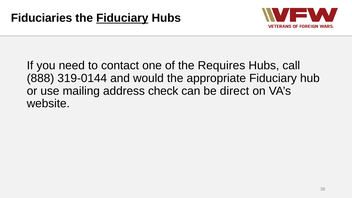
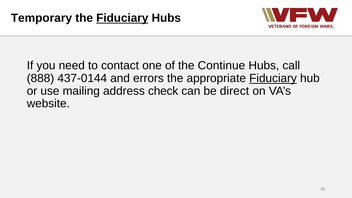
Fiduciaries: Fiduciaries -> Temporary (41, 18)
Requires: Requires -> Continue (221, 66)
319-0144: 319-0144 -> 437-0144 (82, 78)
would: would -> errors (148, 78)
Fiduciary underline: none -> present (273, 78)
